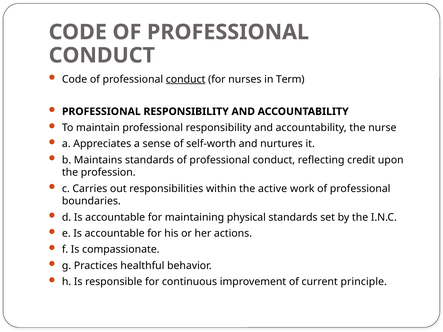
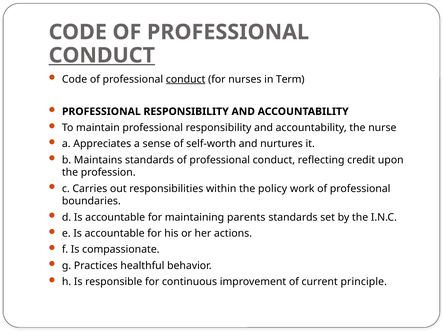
CONDUCT underline: none -> present (102, 55)
active: active -> policy (273, 189)
physical: physical -> parents (246, 217)
